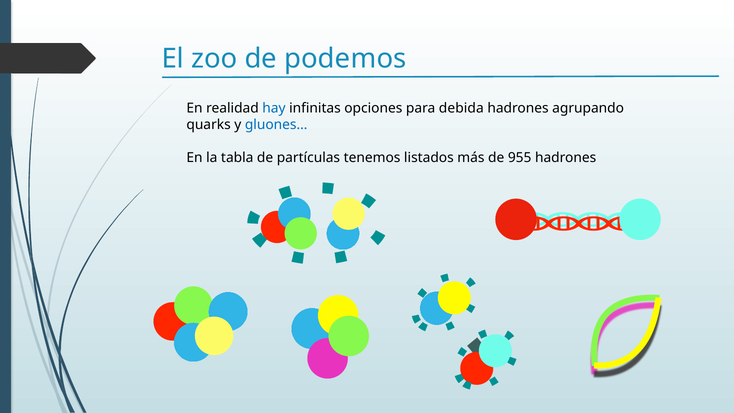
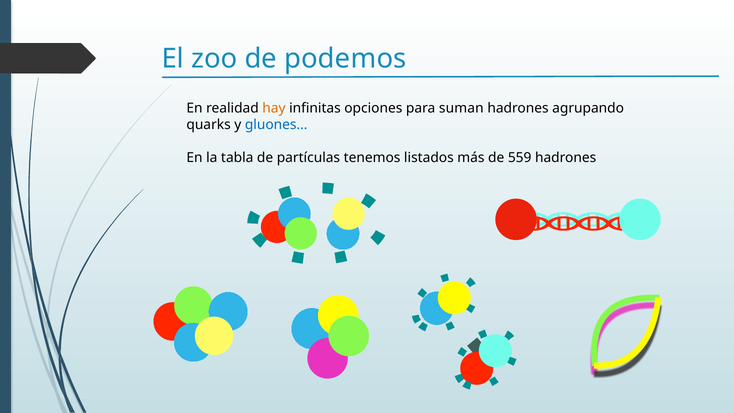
hay colour: blue -> orange (274, 108)
debida: debida -> suman (461, 108)
955: 955 -> 559 (520, 158)
